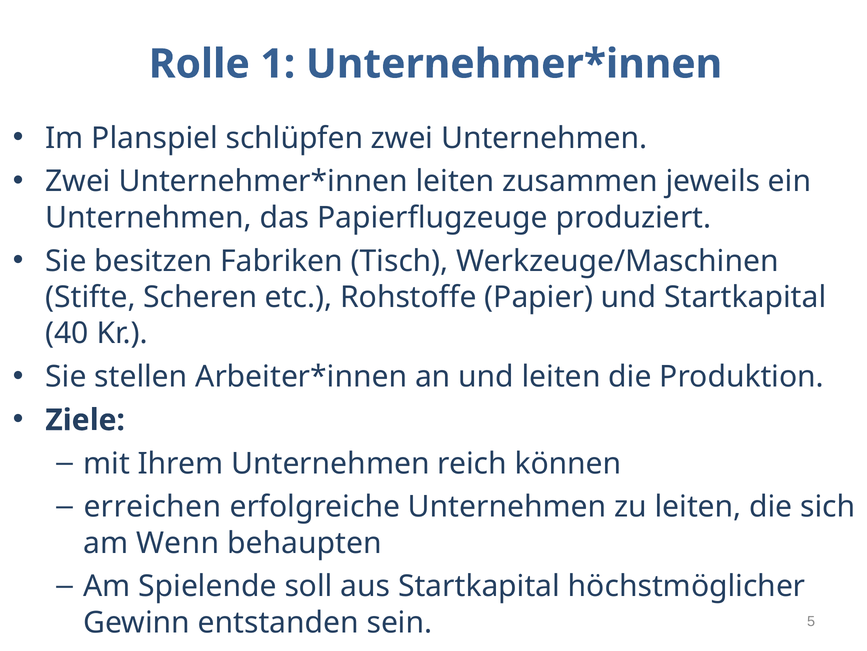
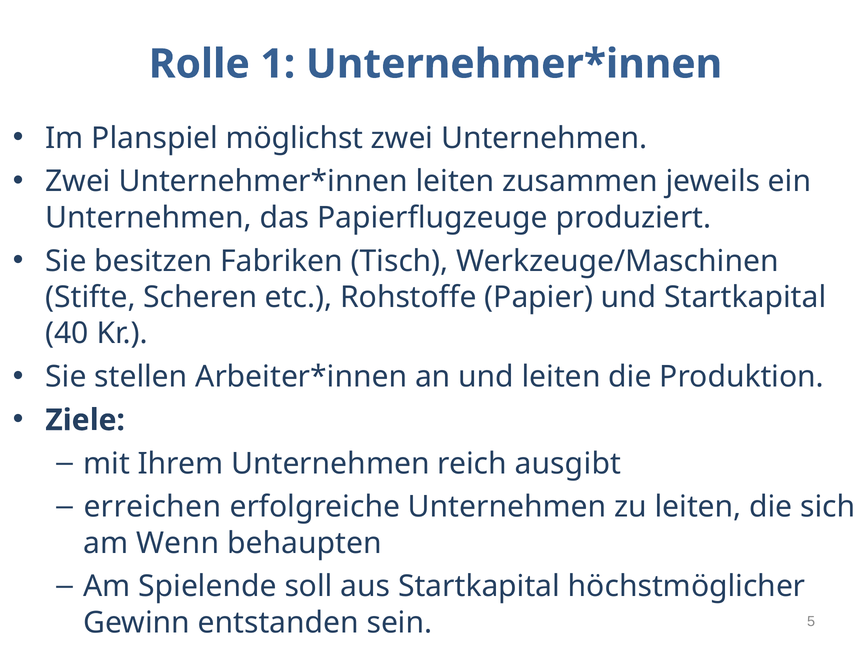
schlüpfen: schlüpfen -> möglichst (295, 138)
können: können -> ausgibt (568, 463)
